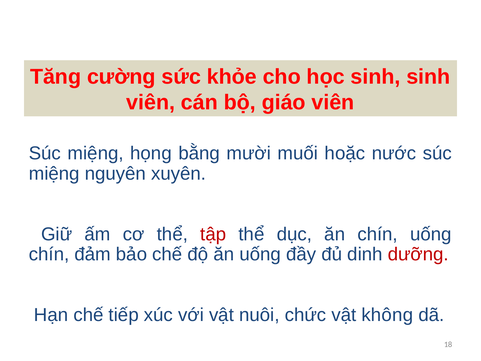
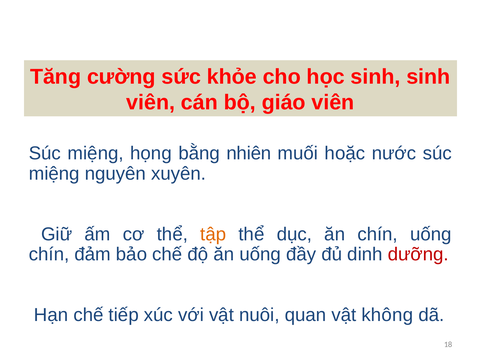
mười: mười -> nhiên (249, 153)
tập colour: red -> orange (213, 234)
chức: chức -> quan (305, 315)
